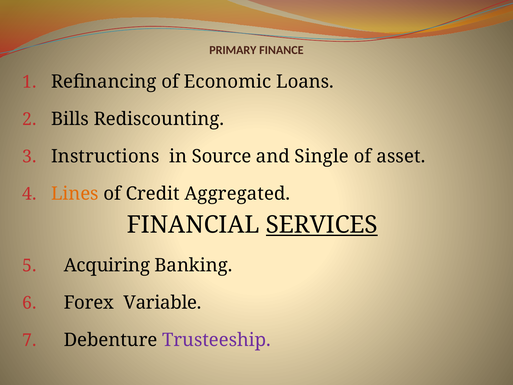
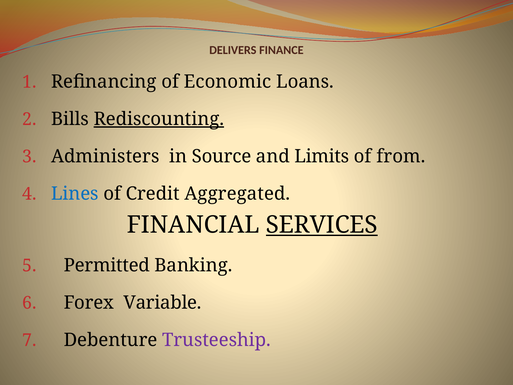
PRIMARY: PRIMARY -> DELIVERS (233, 50)
Rediscounting underline: none -> present (159, 119)
Instructions: Instructions -> Administers (105, 156)
Single: Single -> Limits (322, 156)
asset: asset -> from (401, 156)
Lines colour: orange -> blue (75, 194)
Acquiring: Acquiring -> Permitted (107, 265)
